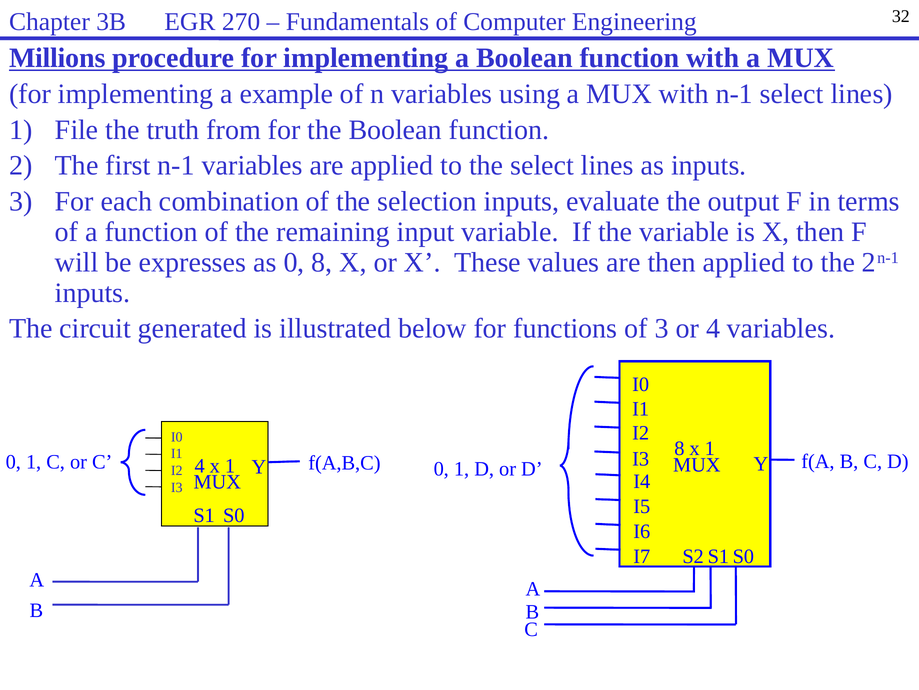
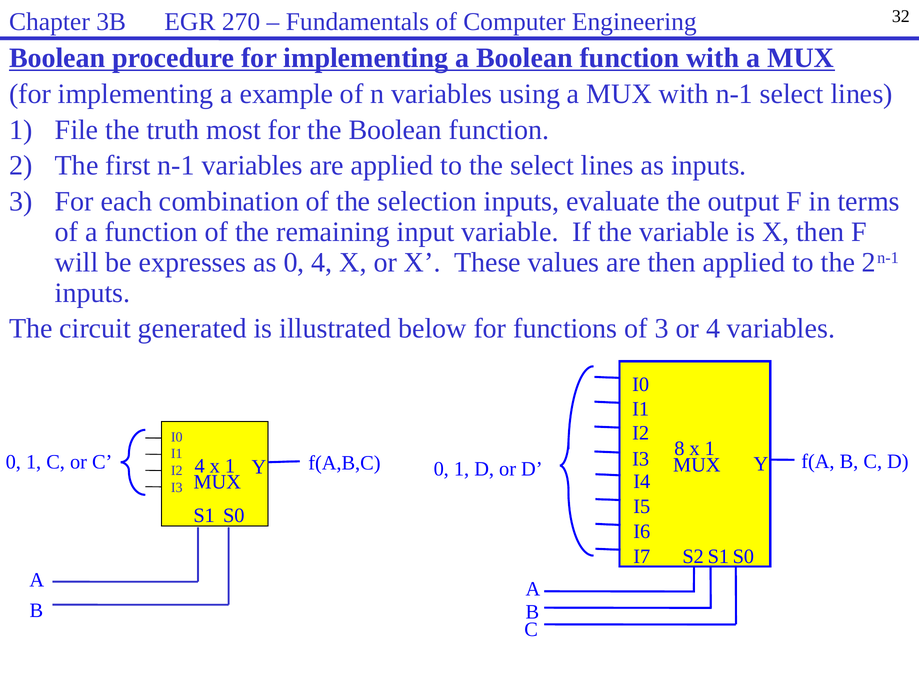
Millions: Millions -> Boolean (57, 58)
from: from -> most (234, 130)
0 8: 8 -> 4 (322, 262)
